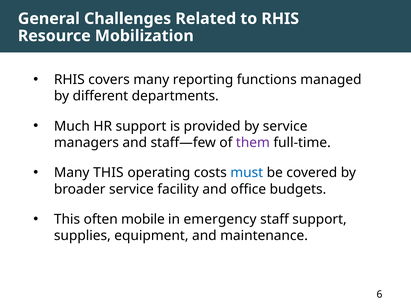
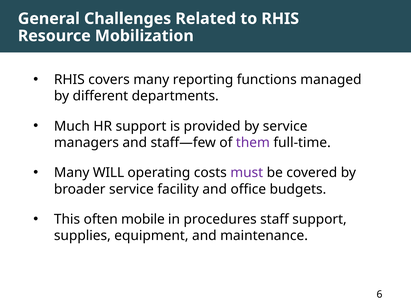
Many THIS: THIS -> WILL (109, 173)
must colour: blue -> purple (247, 173)
emergency: emergency -> procedures (220, 219)
